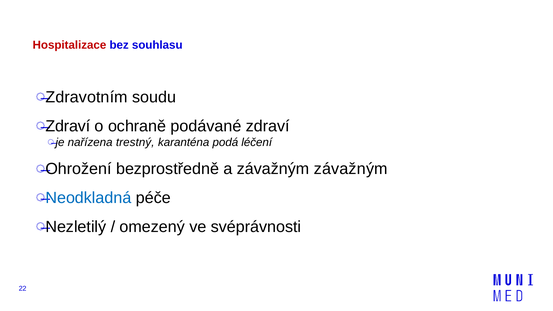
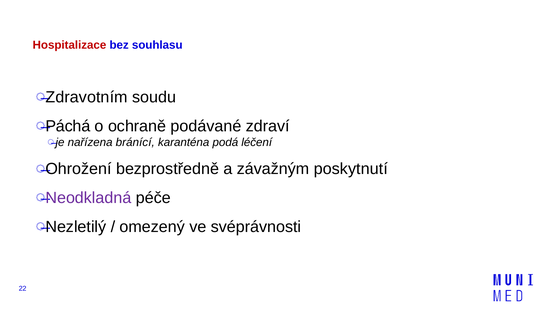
Zdraví: Zdraví -> Páchá (68, 126)
trestný: trestný -> bránící (135, 142)
závažným závažným: závažným -> poskytnutí (351, 169)
Neodkladná colour: blue -> purple (88, 198)
